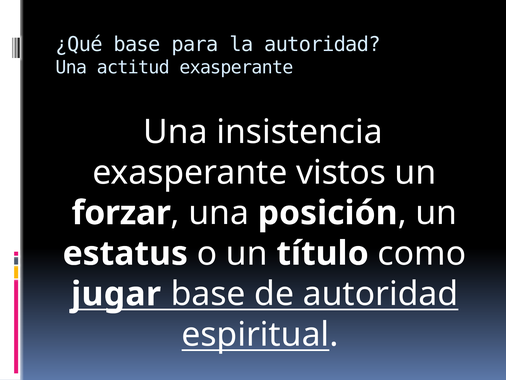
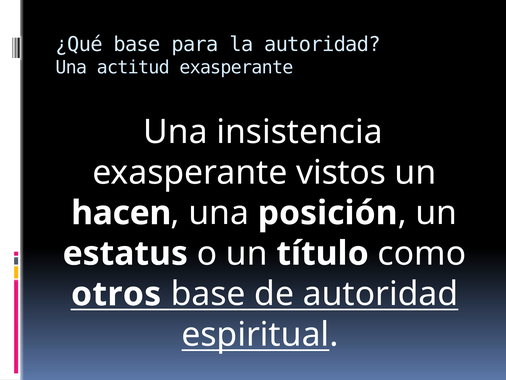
forzar: forzar -> hacen (121, 213)
jugar: jugar -> otros (116, 294)
